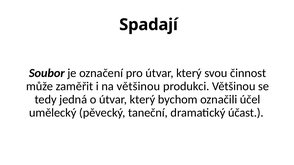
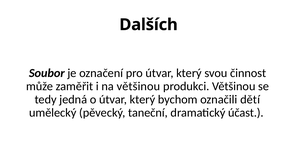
Spadají: Spadají -> Dalších (149, 25)
účel: účel -> dětí (250, 100)
